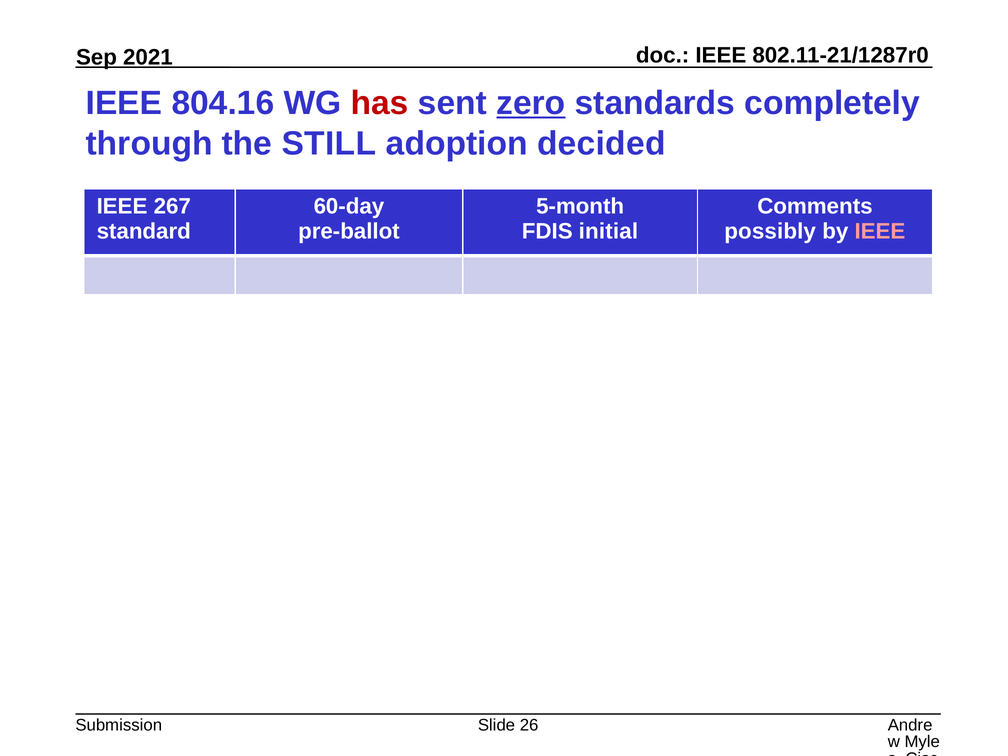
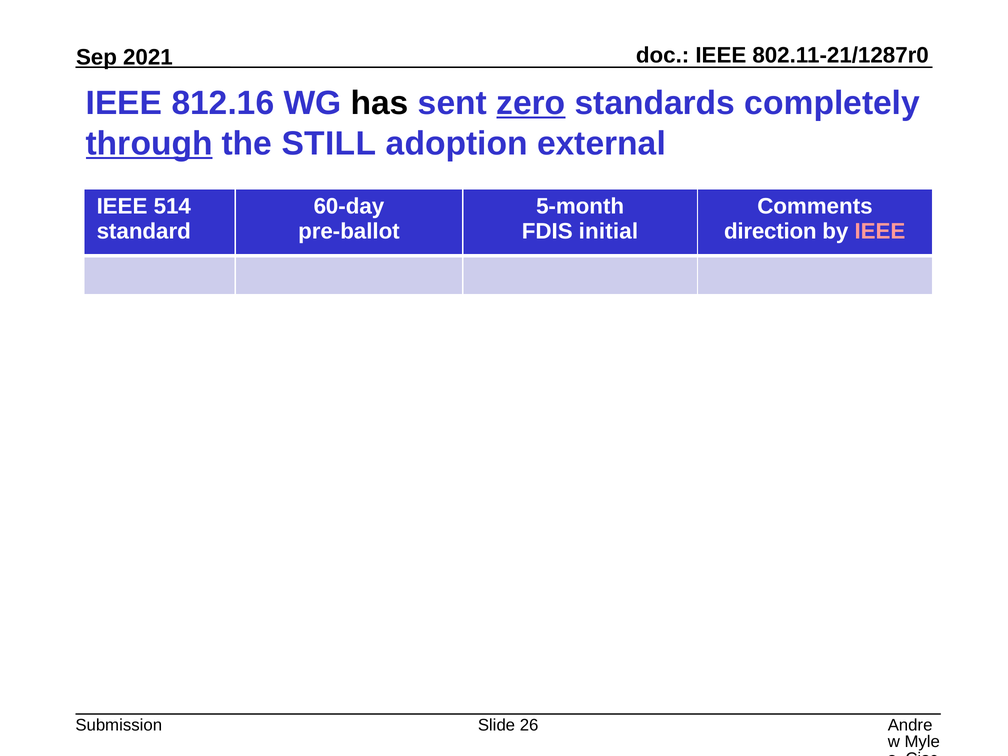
804.16: 804.16 -> 812.16 (223, 103)
has colour: red -> black (380, 103)
through underline: none -> present (149, 144)
decided: decided -> external (601, 144)
267: 267 -> 514 (172, 207)
possibly: possibly -> direction (770, 231)
